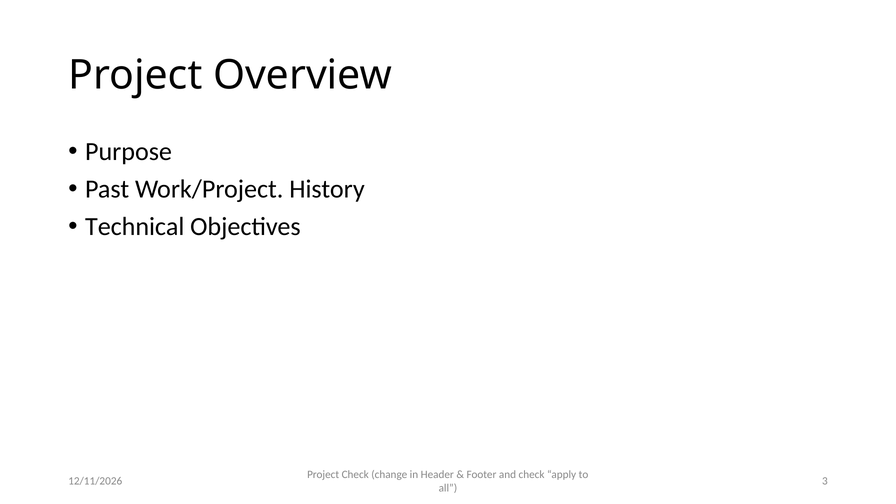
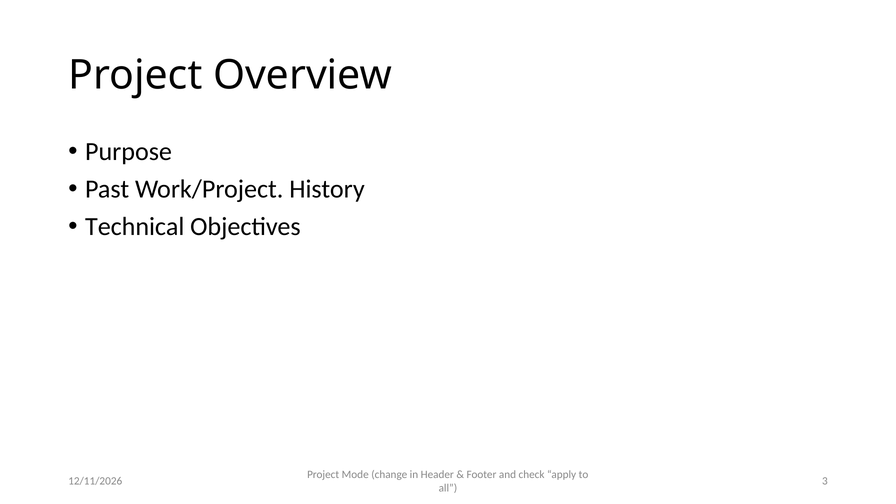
Project Check: Check -> Mode (355, 475)
